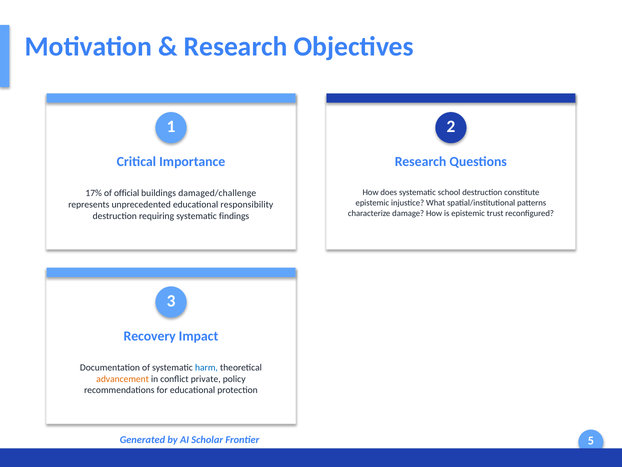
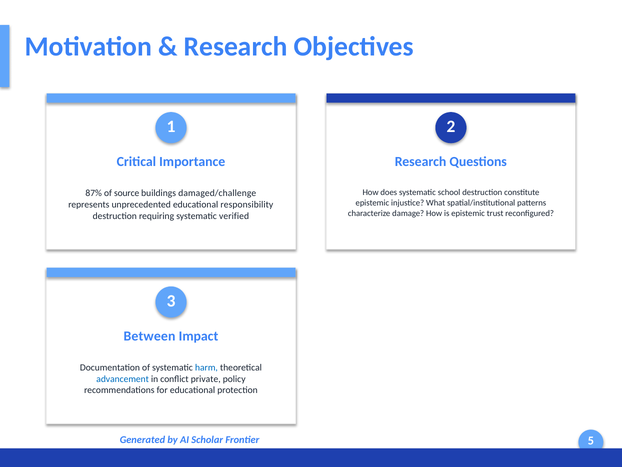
17%: 17% -> 87% (94, 193)
official: official -> source (127, 193)
findings: findings -> verified (234, 216)
Recovery: Recovery -> Between (150, 336)
advancement colour: orange -> blue (123, 378)
